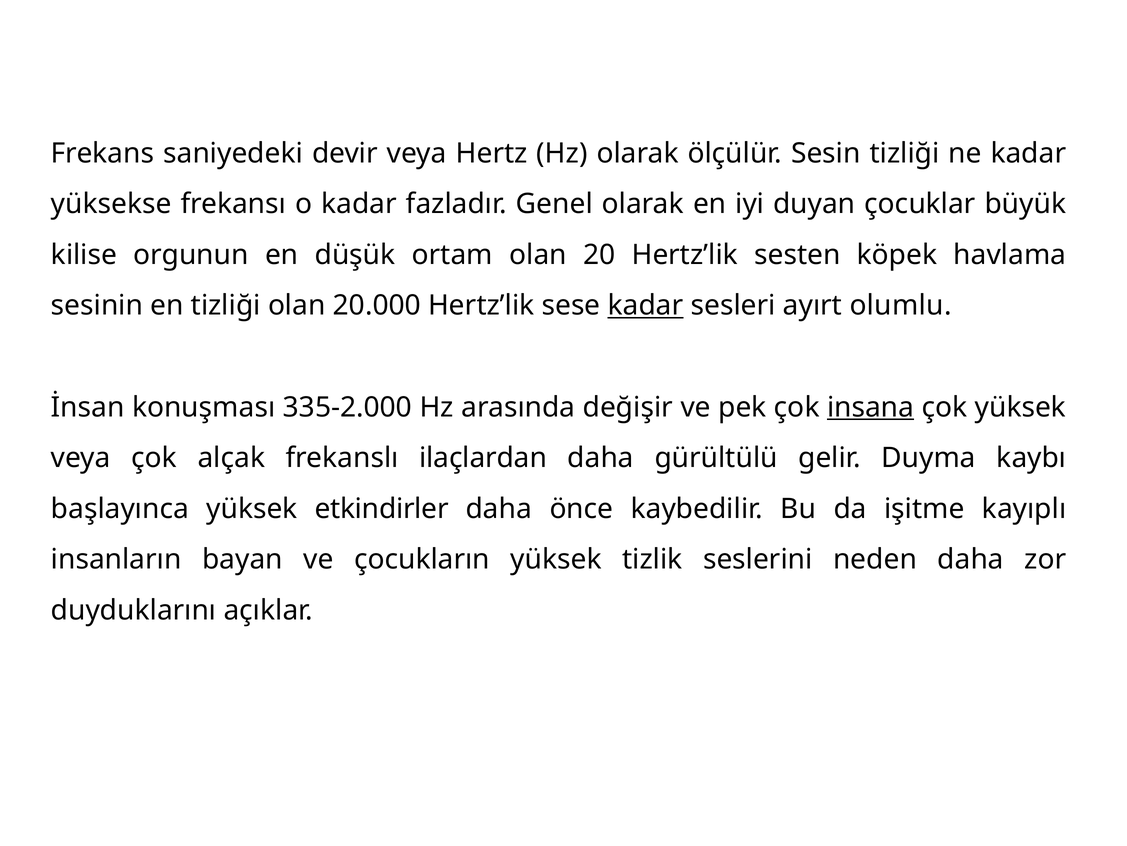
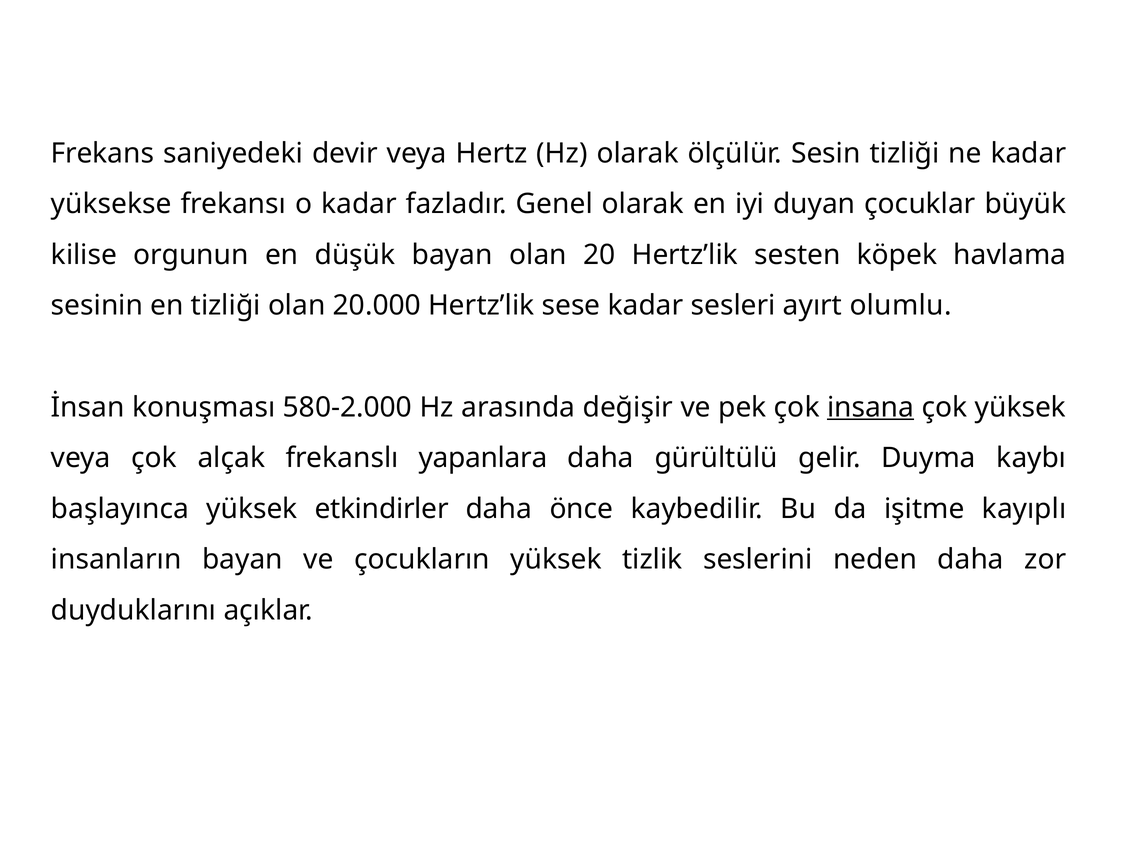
düşük ortam: ortam -> bayan (452, 255)
kadar underline: present -> none (646, 305)
335-2.000: 335-2.000 -> 580-2.000 (347, 407)
ilaçlardan: ilaçlardan -> yapanlara (483, 458)
